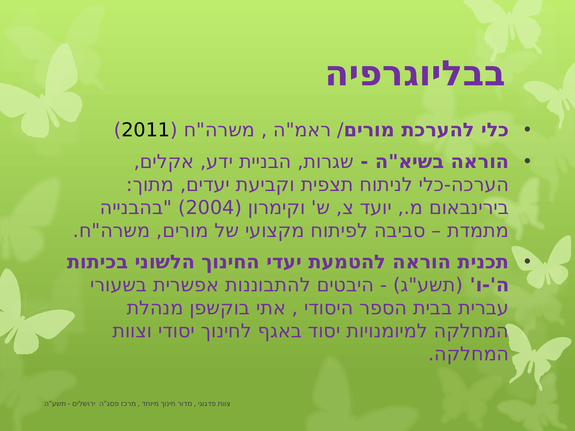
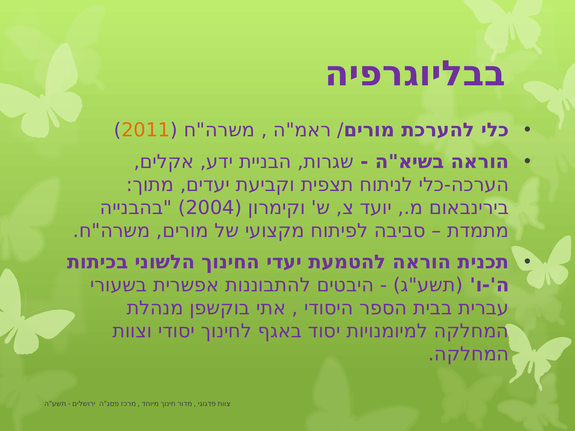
2011 colour: black -> orange (146, 130)
